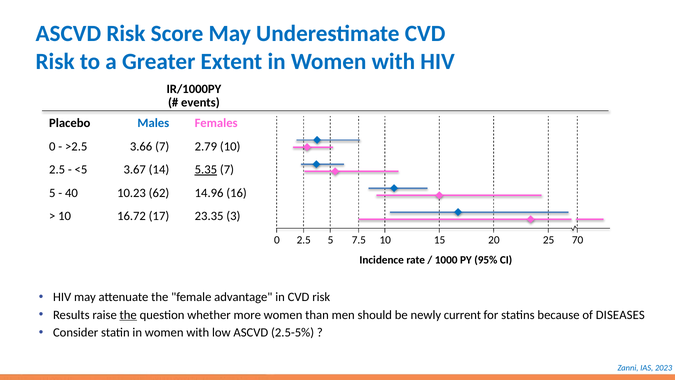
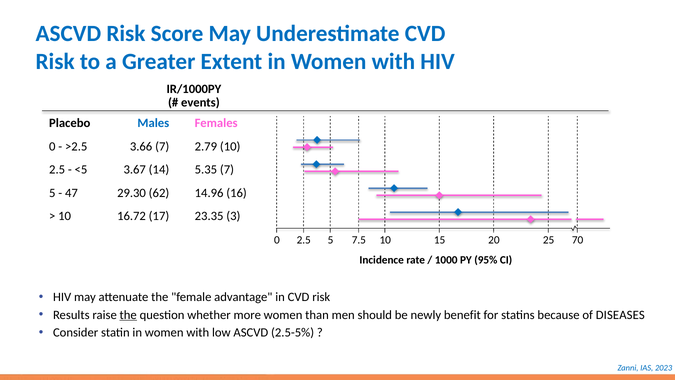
5.35 underline: present -> none (206, 169)
40: 40 -> 47 (71, 193)
10.23: 10.23 -> 29.30 (132, 193)
current: current -> benefit (462, 315)
